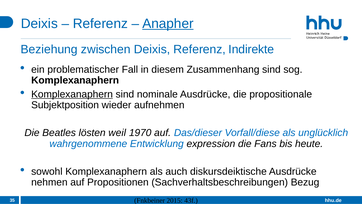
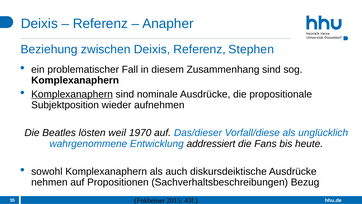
Anapher underline: present -> none (168, 24)
Indirekte: Indirekte -> Stephen (251, 49)
expression: expression -> addressiert (211, 144)
